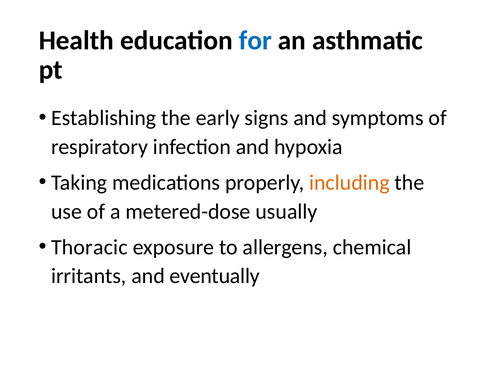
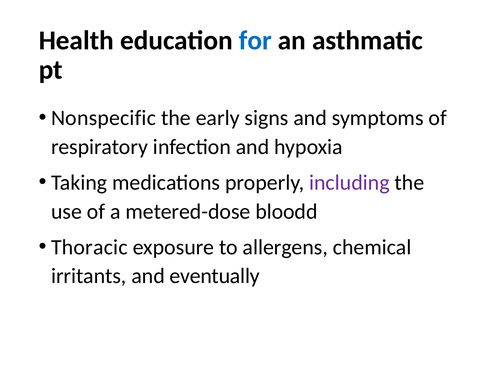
Establishing: Establishing -> Nonspecific (104, 118)
including colour: orange -> purple (349, 183)
usually: usually -> bloodd (287, 211)
